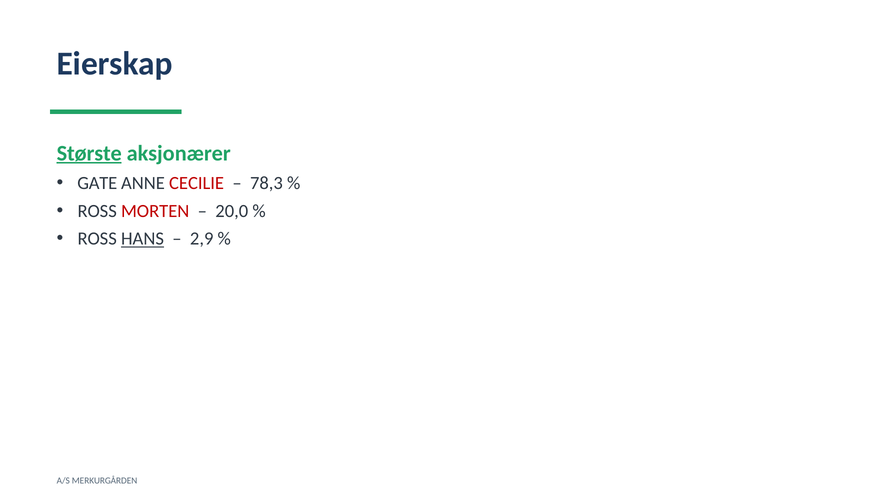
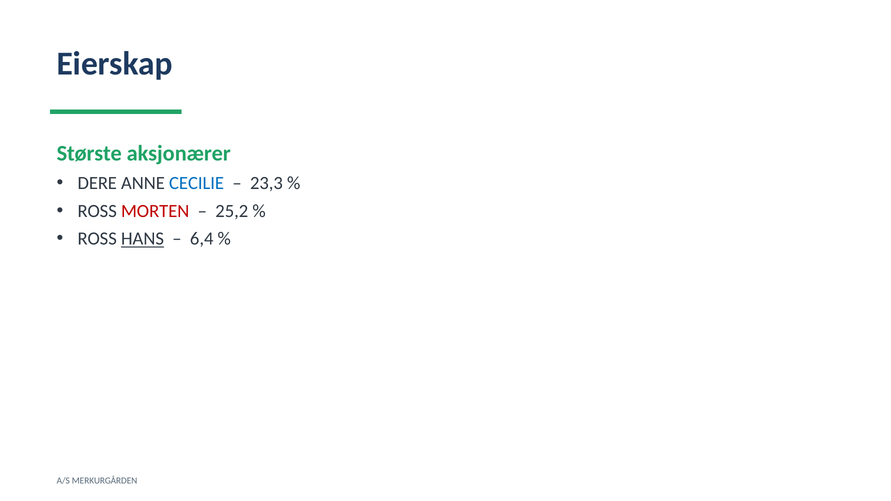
Største underline: present -> none (89, 153)
GATE: GATE -> DERE (97, 183)
CECILIE colour: red -> blue (197, 183)
78,3: 78,3 -> 23,3 (266, 183)
20,0: 20,0 -> 25,2 (232, 211)
2,9: 2,9 -> 6,4 (202, 239)
